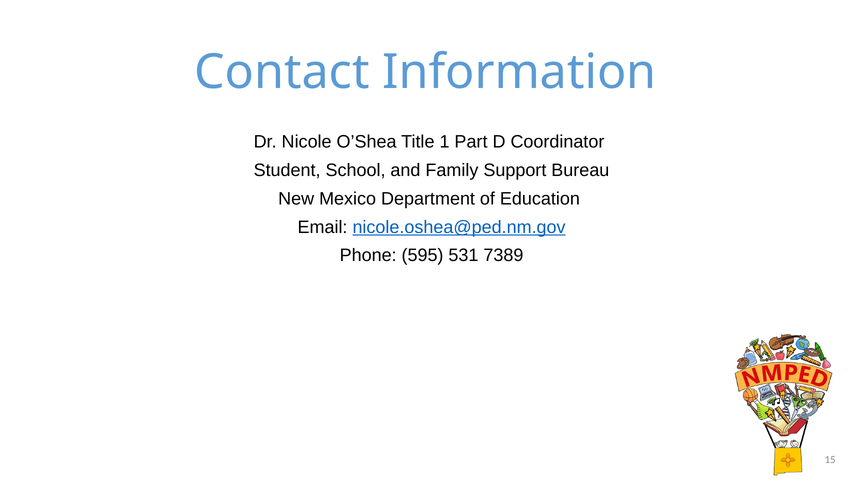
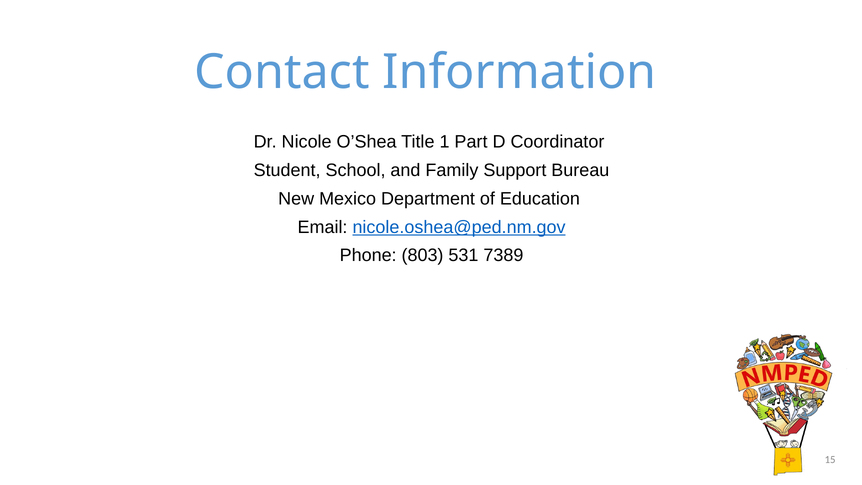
595: 595 -> 803 (423, 255)
